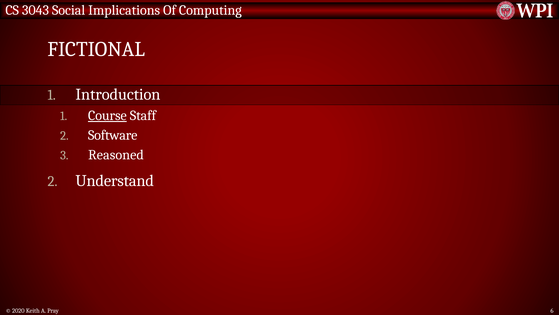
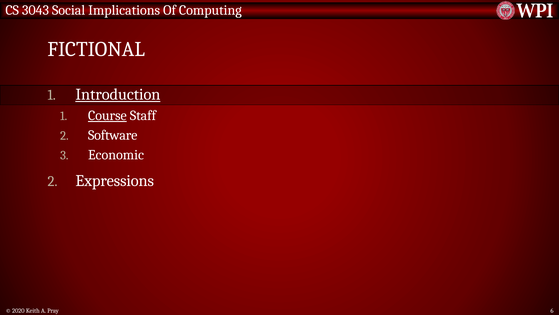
Introduction underline: none -> present (118, 94)
Reasoned: Reasoned -> Economic (116, 155)
Understand: Understand -> Expressions (115, 180)
